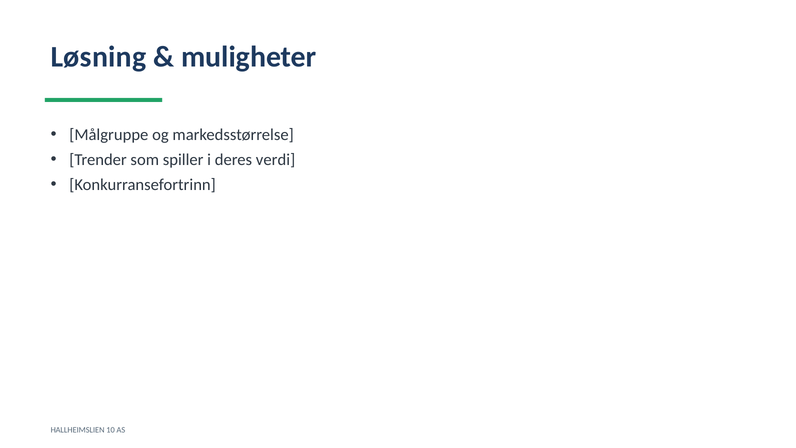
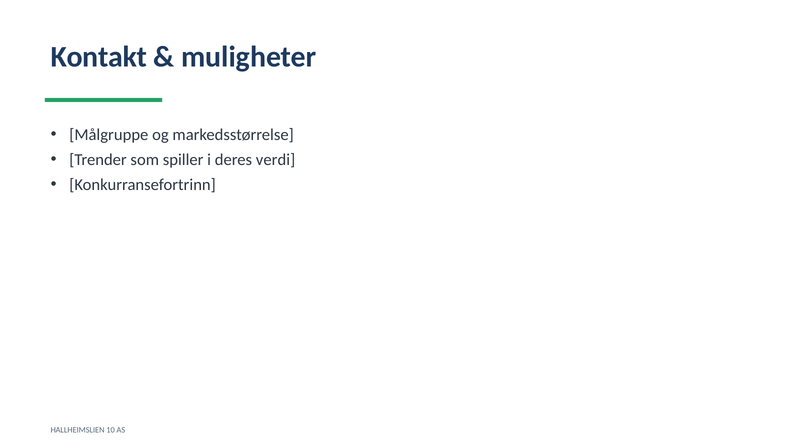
Løsning: Løsning -> Kontakt (99, 57)
